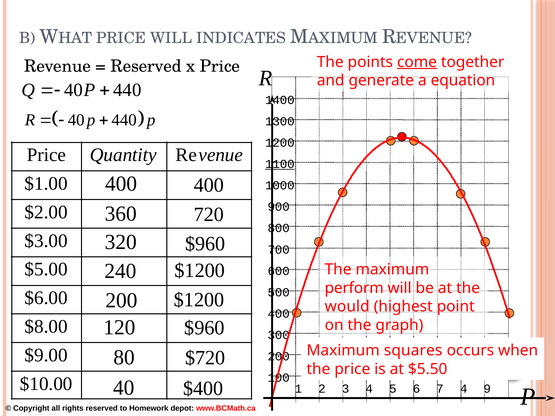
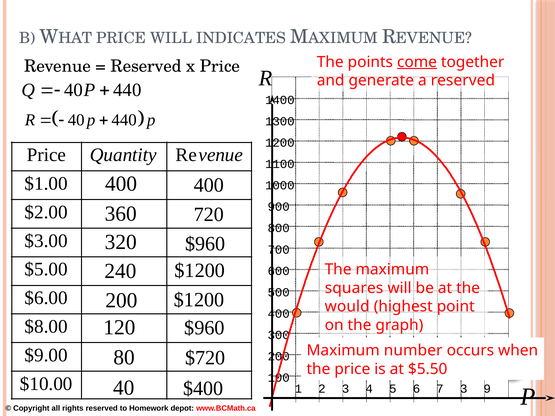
a equation: equation -> reserved (463, 81)
1100 underline: present -> none (280, 164)
perform: perform -> squares (354, 288)
squares: squares -> number (413, 351)
7 4: 4 -> 3 (464, 389)
